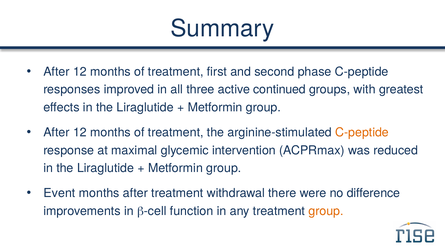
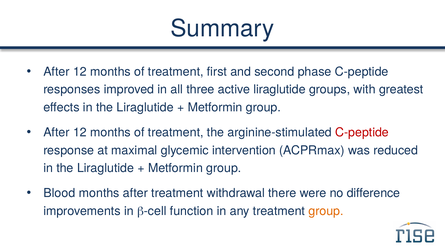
active continued: continued -> liraglutide (280, 90)
C-peptide colour: orange -> red (362, 133)
Event: Event -> Blood (59, 194)
